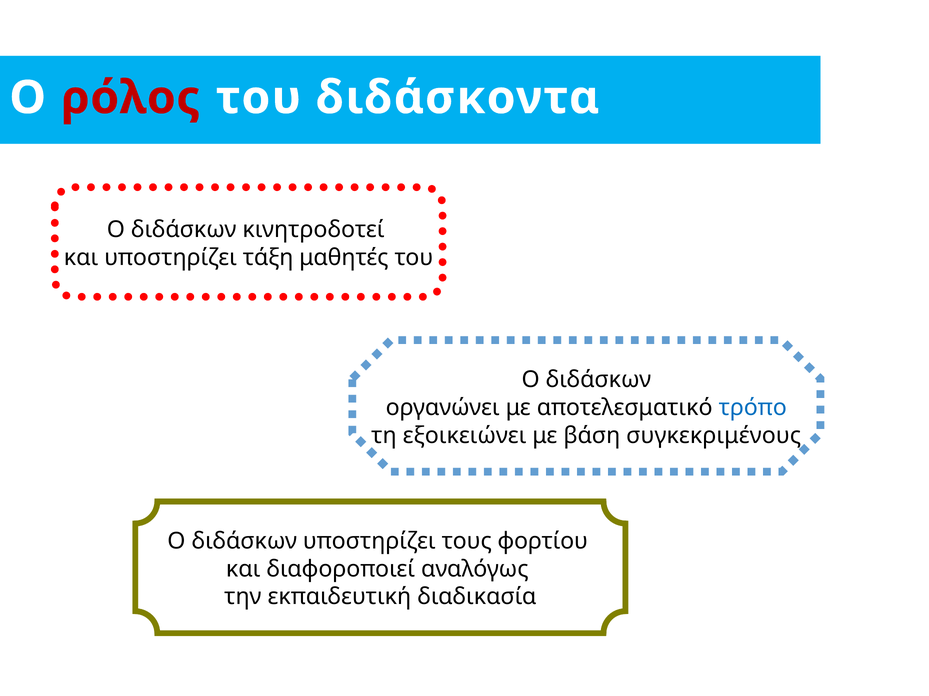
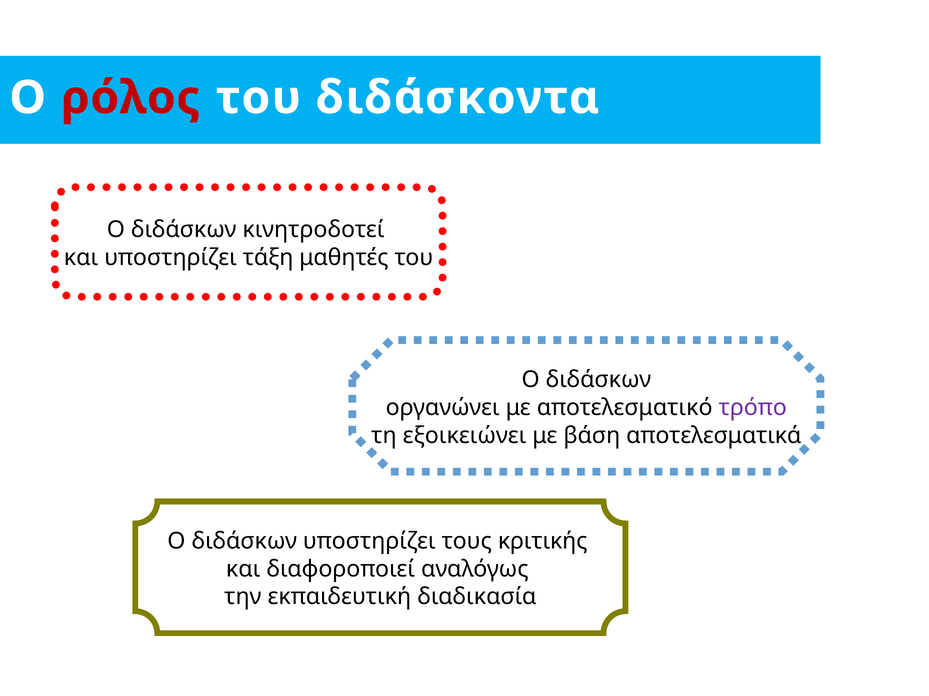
τρόπο colour: blue -> purple (753, 408)
συγκεκριμένους: συγκεκριμένους -> αποτελεσματικά (714, 436)
φορτίου: φορτίου -> κριτικής (543, 542)
